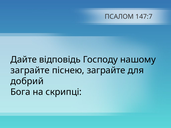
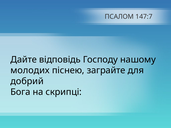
заграйте: заграйте -> молодих (30, 70)
